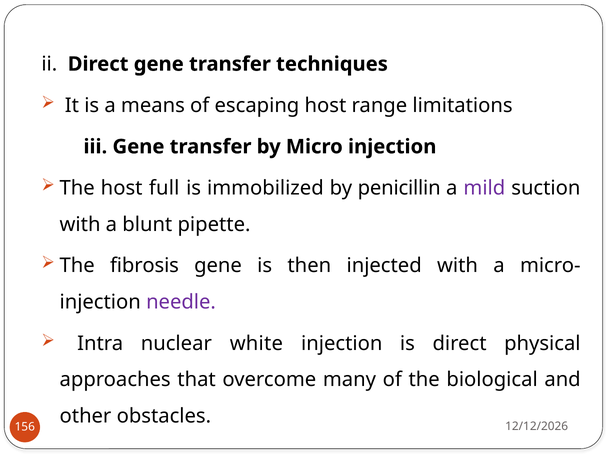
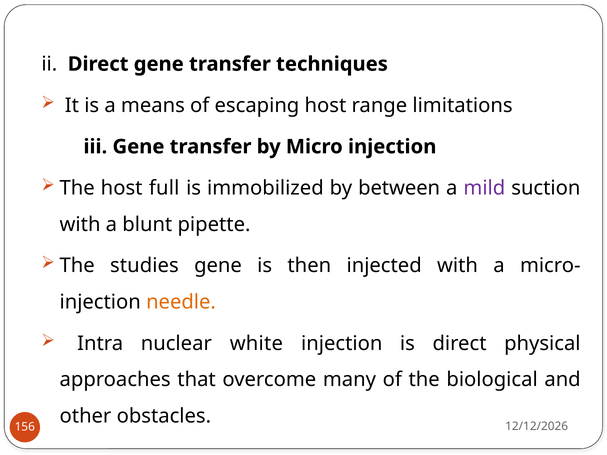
penicillin: penicillin -> between (399, 188)
fibrosis: fibrosis -> studies (144, 266)
needle colour: purple -> orange (181, 302)
